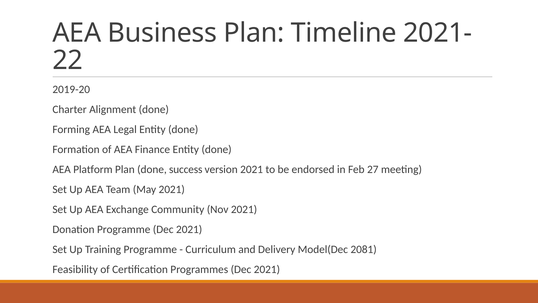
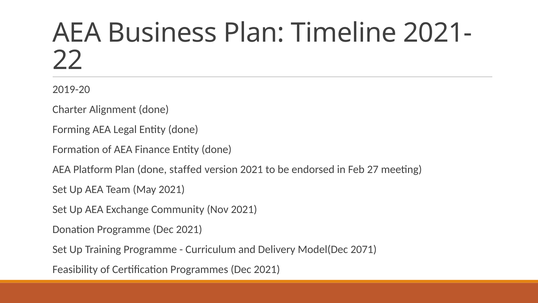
success: success -> staffed (186, 169)
2081: 2081 -> 2071 (364, 249)
